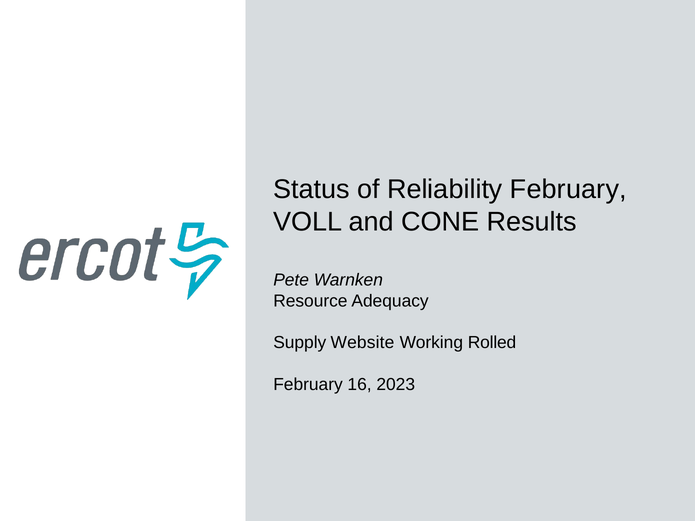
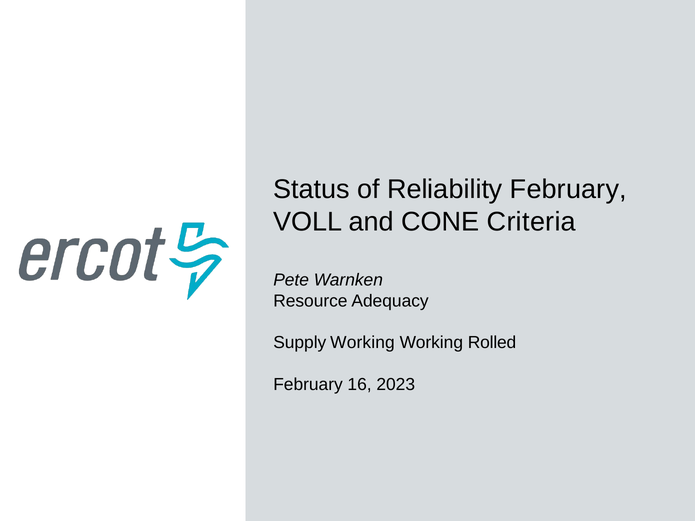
Results: Results -> Criteria (531, 222)
Supply Website: Website -> Working (362, 343)
